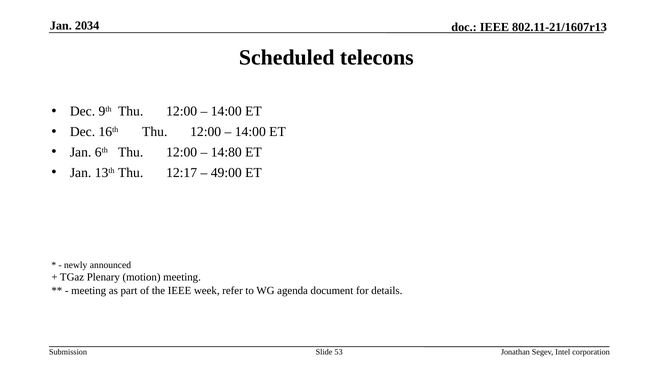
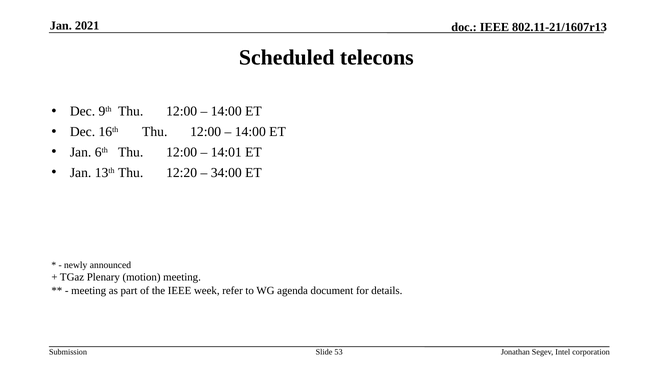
2034: 2034 -> 2021 (87, 26)
14:80: 14:80 -> 14:01 (226, 152)
12:17: 12:17 -> 12:20 (182, 173)
49:00: 49:00 -> 34:00 (226, 173)
